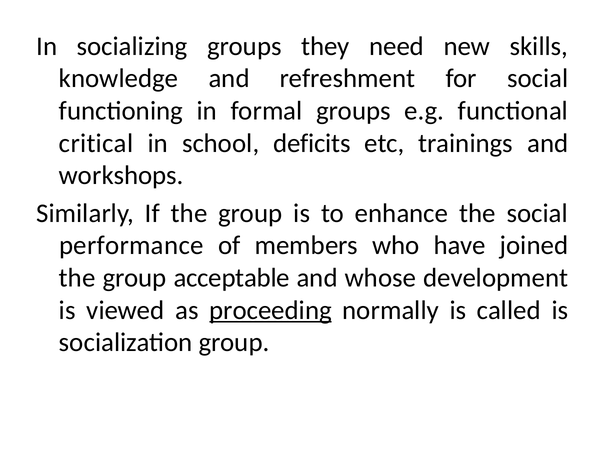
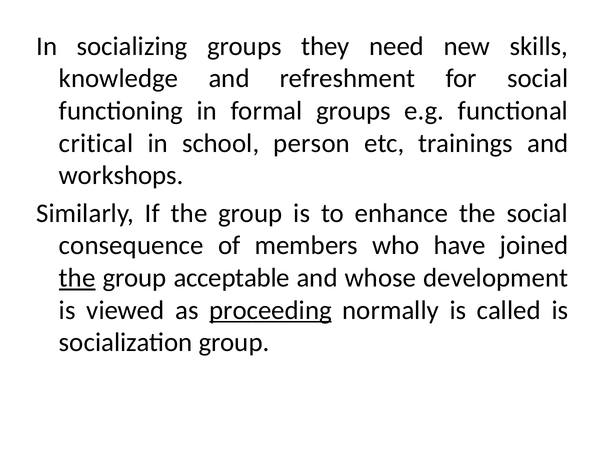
deficits: deficits -> person (312, 143)
performance: performance -> consequence (131, 245)
the underline: none -> present (77, 278)
